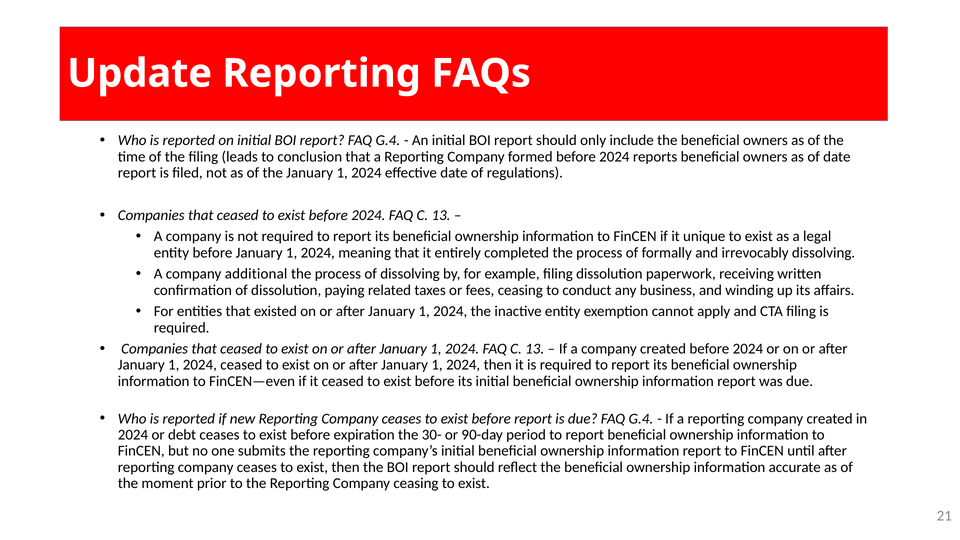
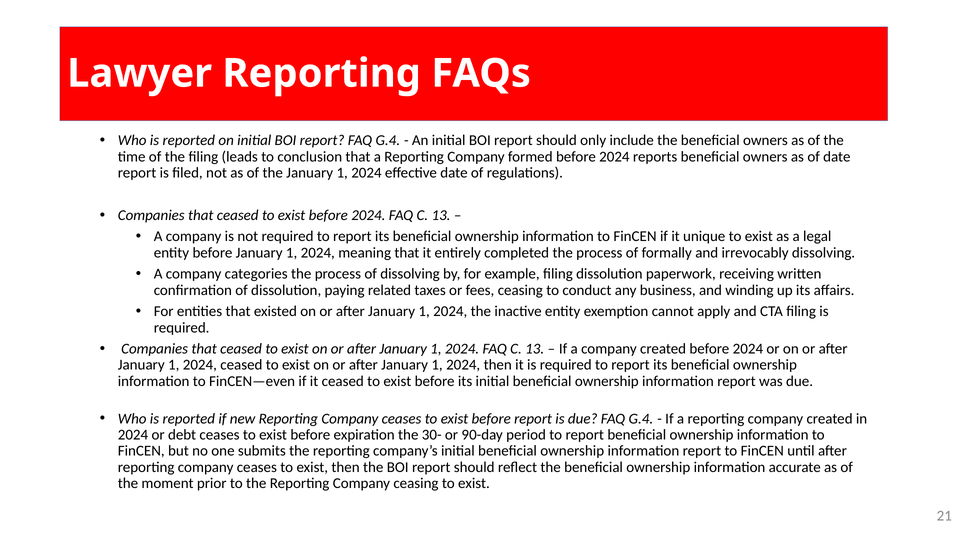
Update: Update -> Lawyer (140, 73)
additional: additional -> categories (256, 274)
